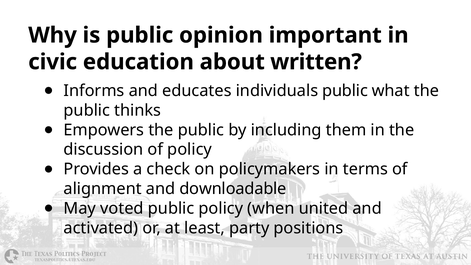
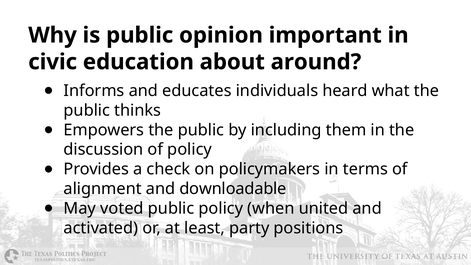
written: written -> around (316, 62)
individuals public: public -> heard (345, 91)
